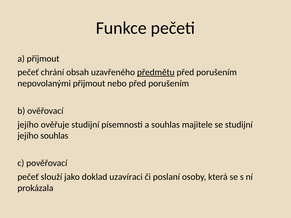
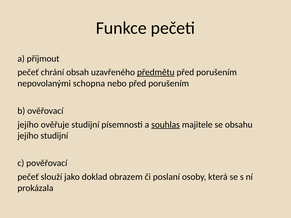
nepovolanými přijmout: přijmout -> schopna (89, 83)
souhlas underline: none -> present (166, 125)
se studijní: studijní -> obsahu (239, 125)
jejího souhlas: souhlas -> studijní (54, 136)
uzavíraci: uzavíraci -> obrazem (126, 177)
